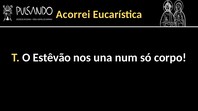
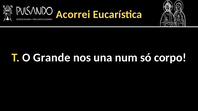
Estêvão: Estêvão -> Grande (52, 58)
